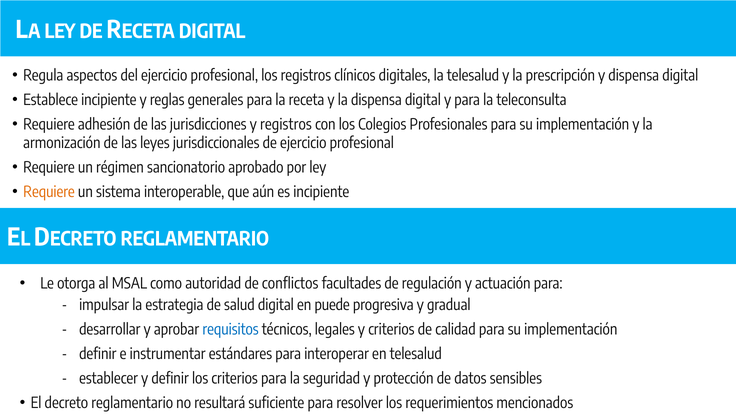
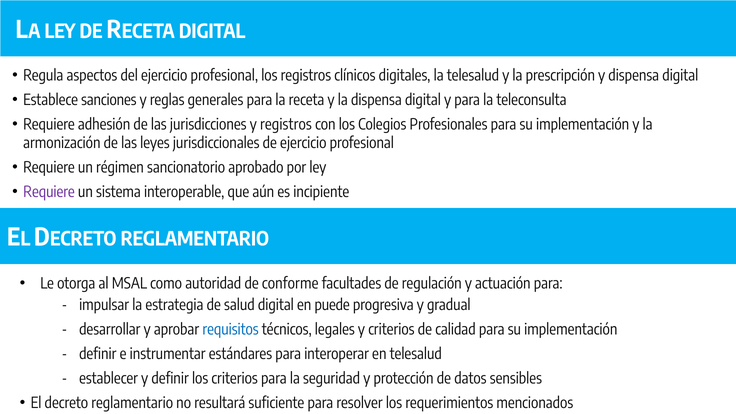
Establece incipiente: incipiente -> sanciones (109, 100)
Requiere colour: orange -> purple (49, 192)
conflictos: conflictos -> conforme (290, 284)
